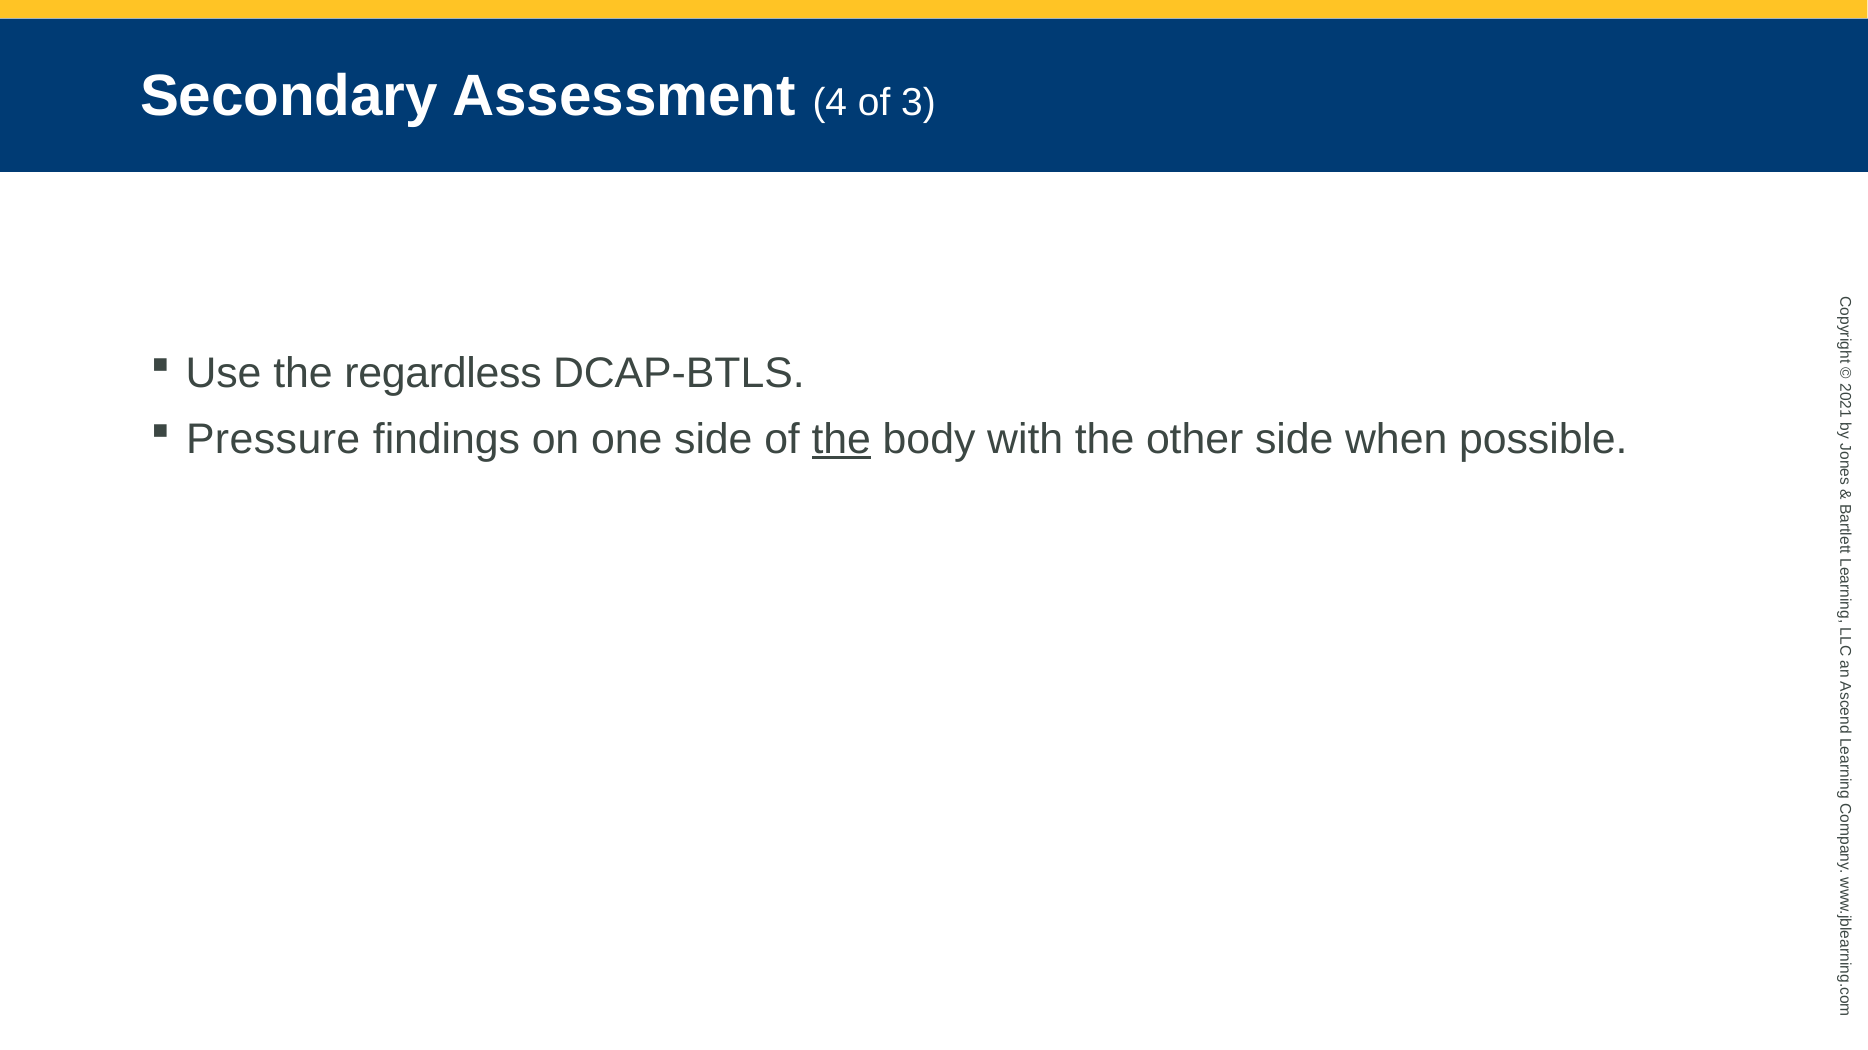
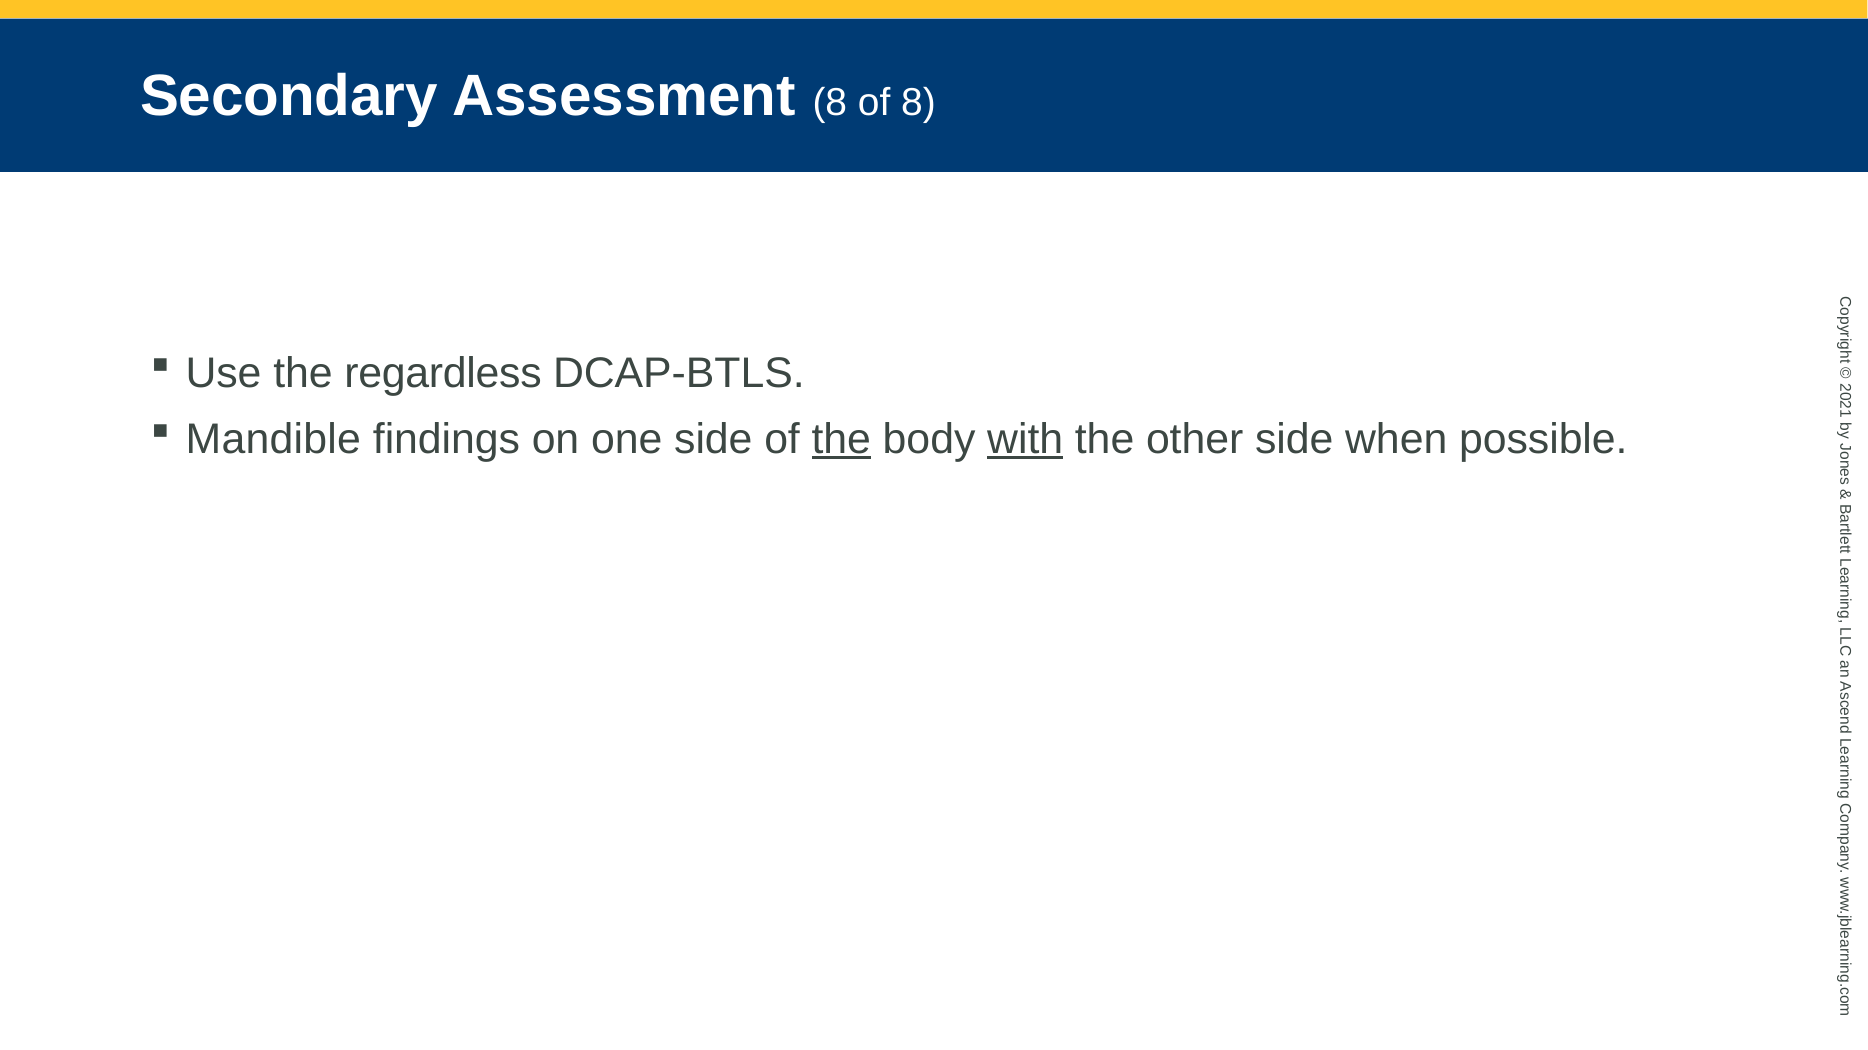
Assessment 4: 4 -> 8 (830, 102)
of 3: 3 -> 8 (919, 102)
Pressure: Pressure -> Mandible (273, 440)
with underline: none -> present (1025, 440)
